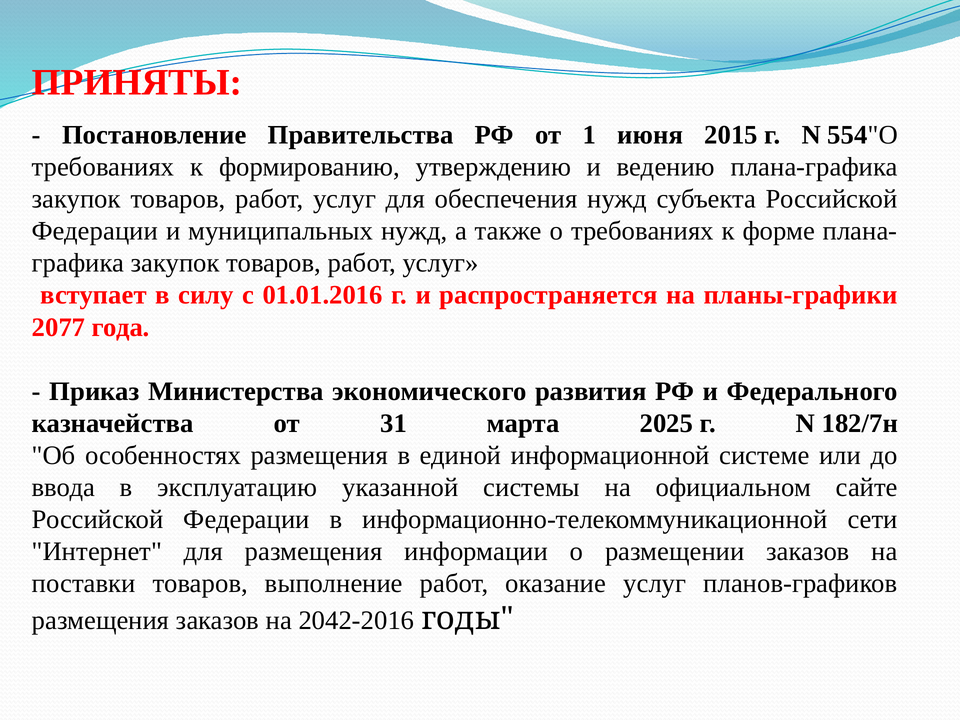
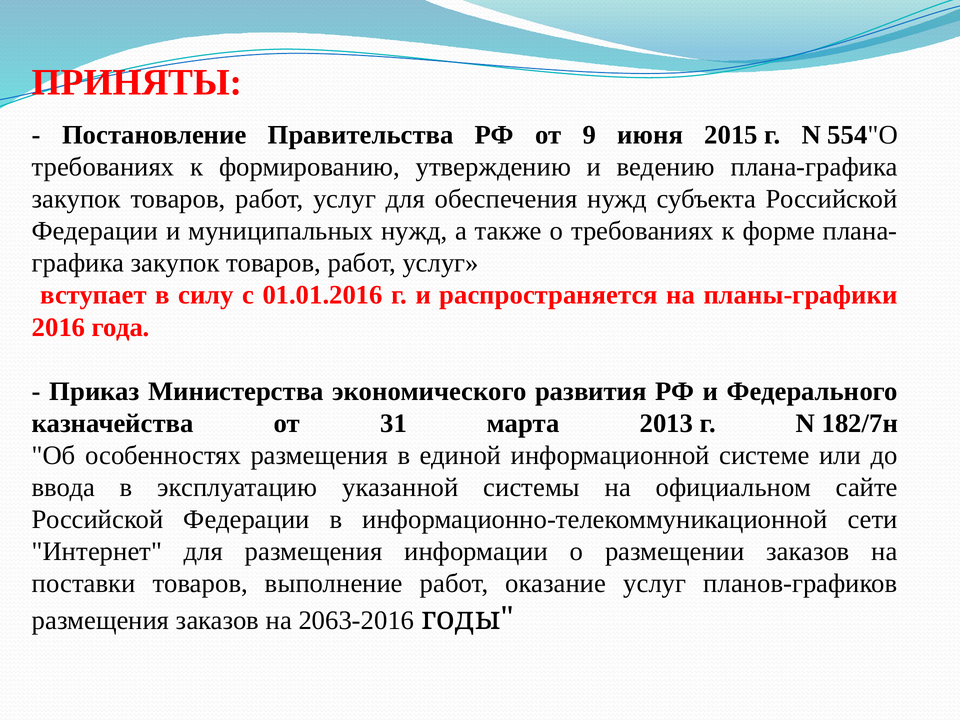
1: 1 -> 9 (589, 135)
2077: 2077 -> 2016 (59, 327)
2025: 2025 -> 2013 (667, 423)
2042-2016: 2042-2016 -> 2063-2016 (356, 621)
